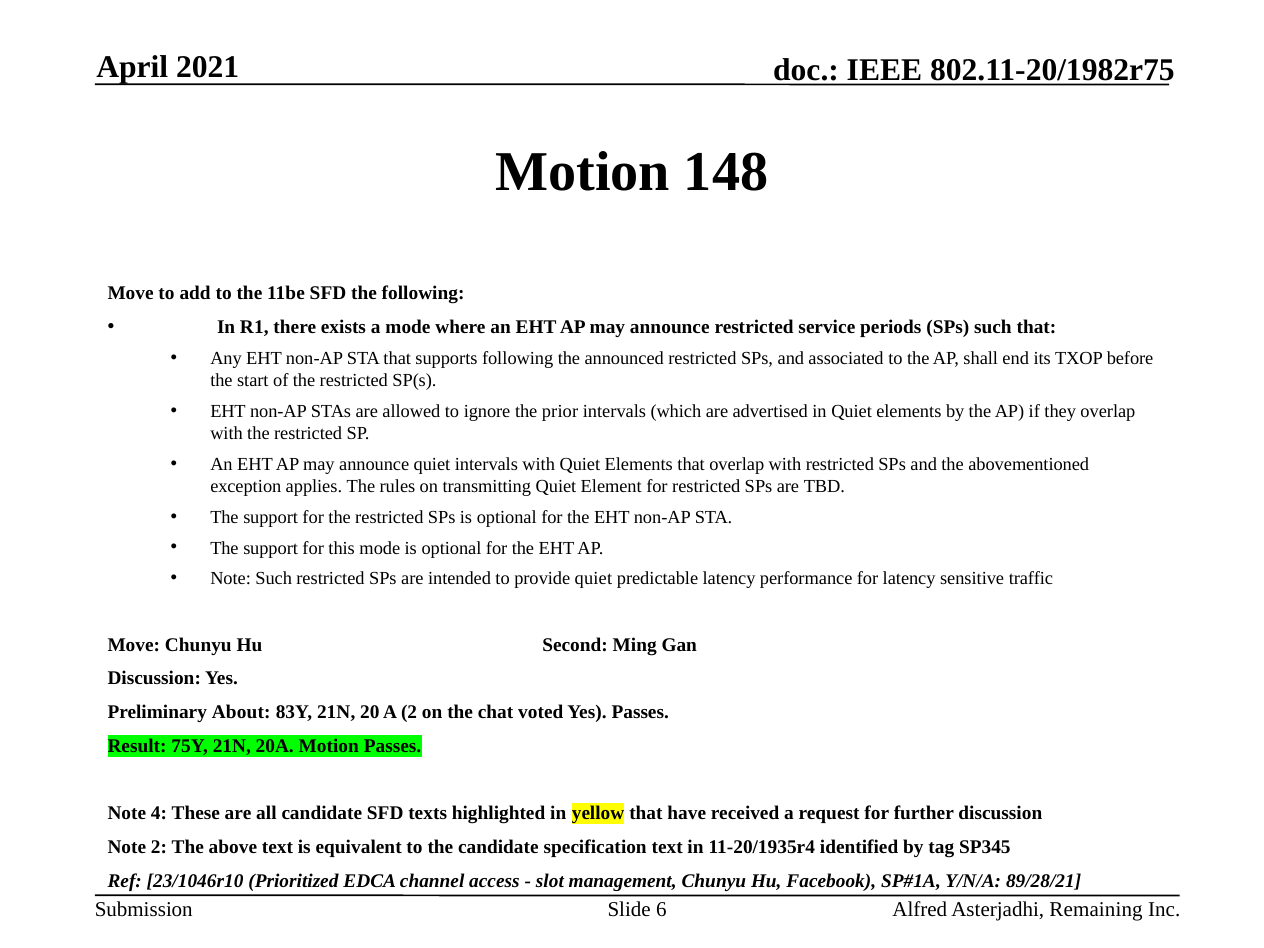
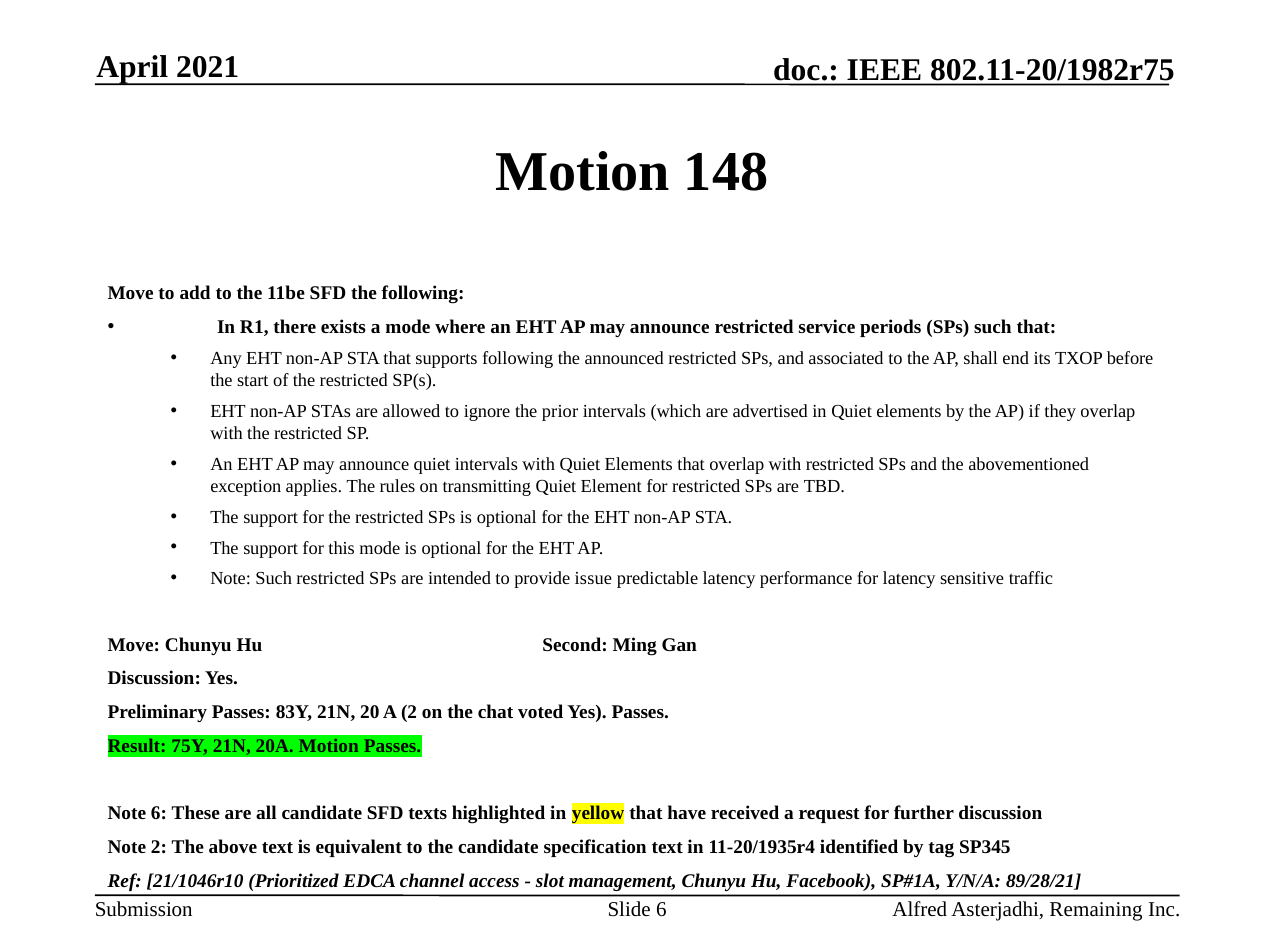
provide quiet: quiet -> issue (593, 579)
Preliminary About: About -> Passes (241, 712)
Note 4: 4 -> 6 (159, 813)
23/1046r10: 23/1046r10 -> 21/1046r10 (195, 881)
